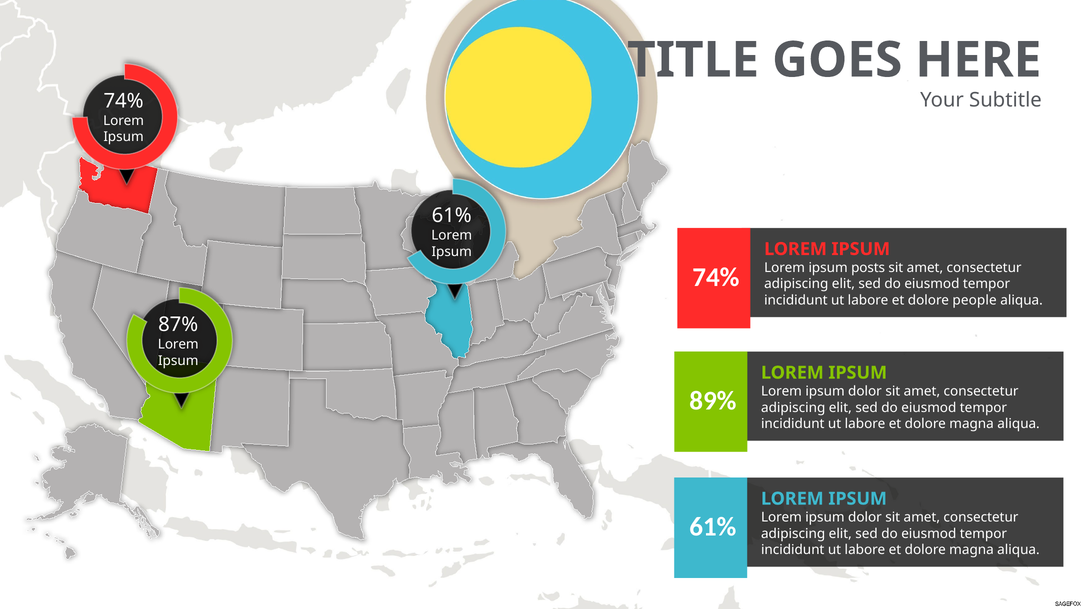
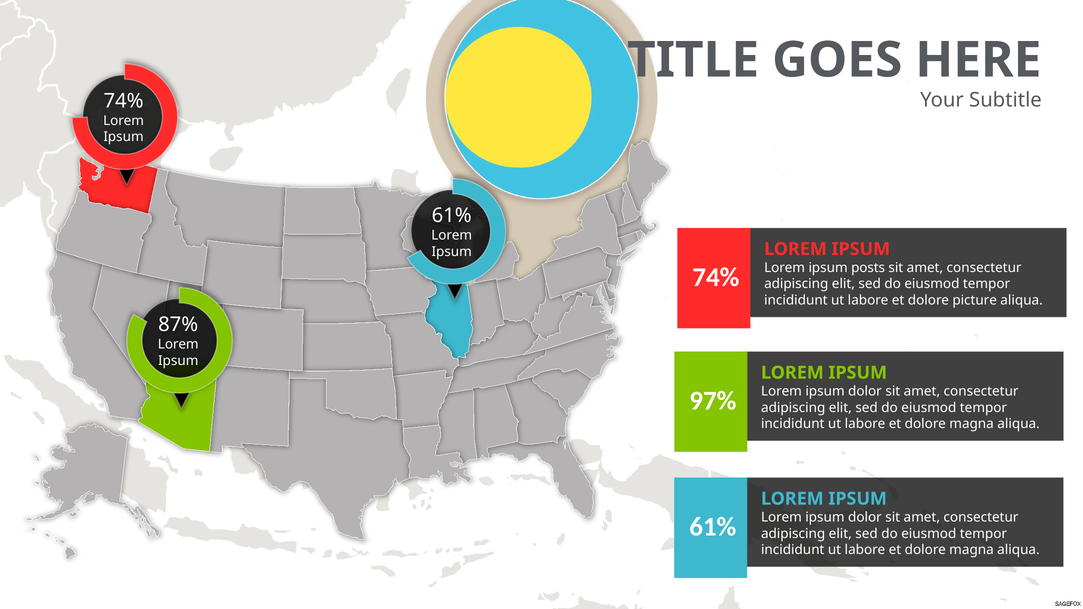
people: people -> picture (975, 300)
89%: 89% -> 97% (713, 401)
